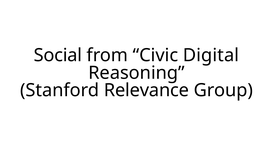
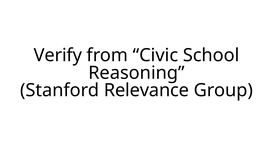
Social: Social -> Verify (58, 55)
Digital: Digital -> School (211, 55)
